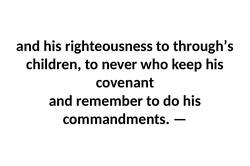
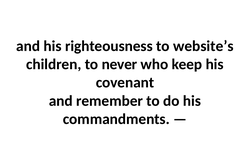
through’s: through’s -> website’s (203, 46)
